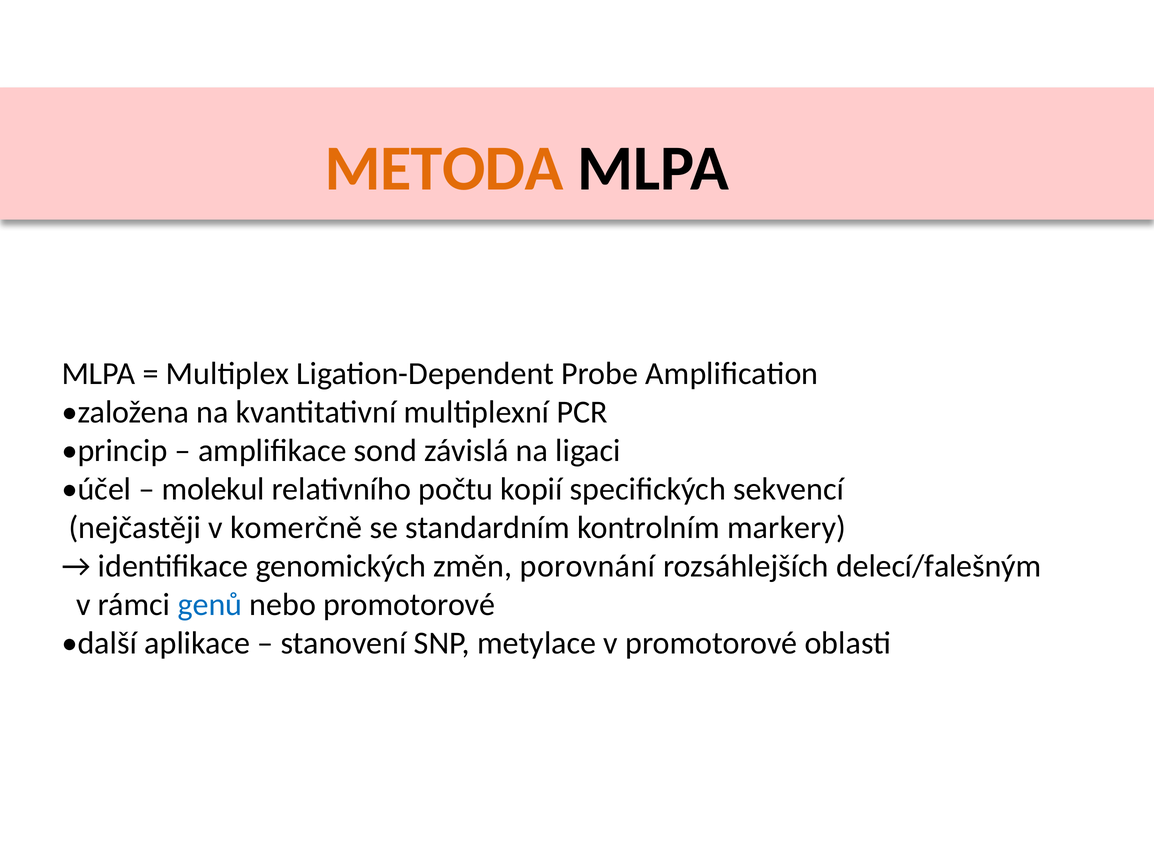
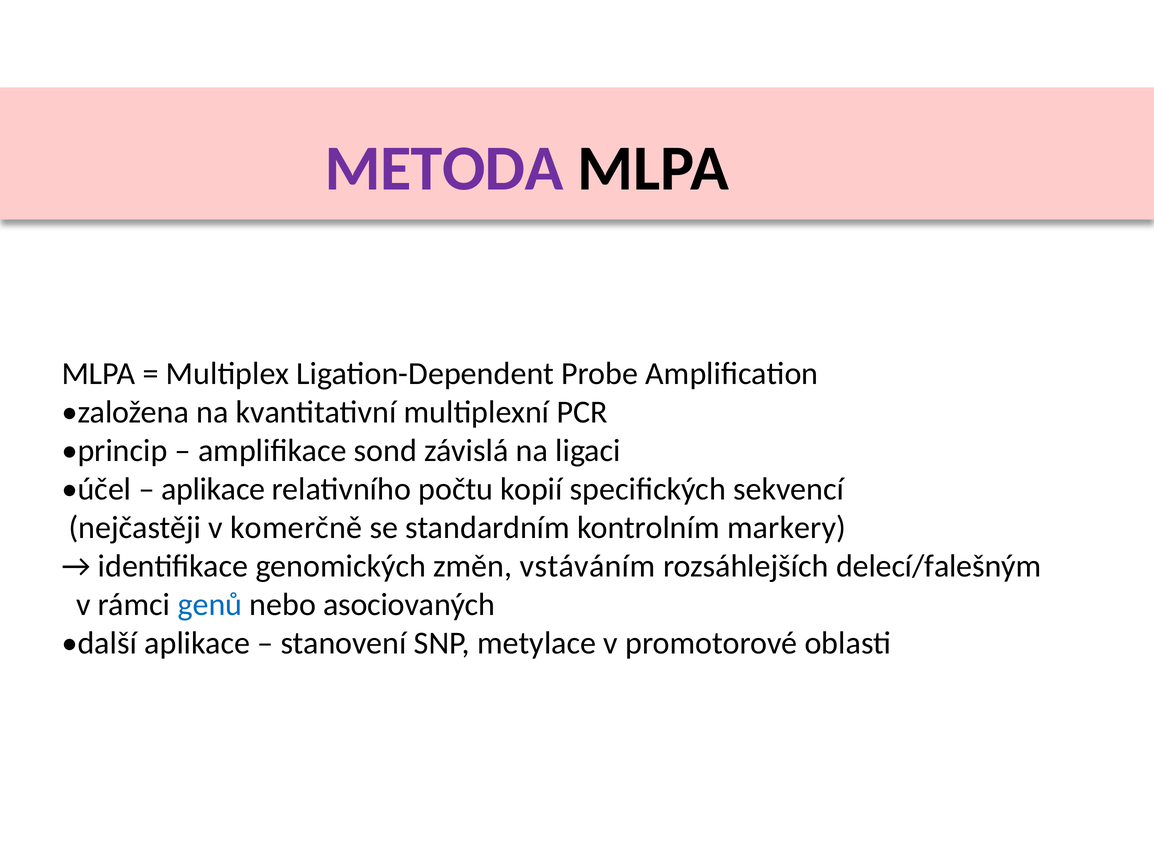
METODA colour: orange -> purple (444, 168)
molekul: molekul -> aplikace (213, 489)
porovnání: porovnání -> vstáváním (588, 566)
nebo promotorové: promotorové -> asociovaných (409, 604)
